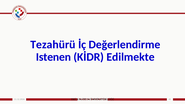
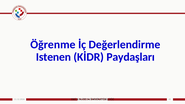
Tezahürü: Tezahürü -> Öğrenme (53, 45)
Edilmekte: Edilmekte -> Paydaşları (131, 57)
